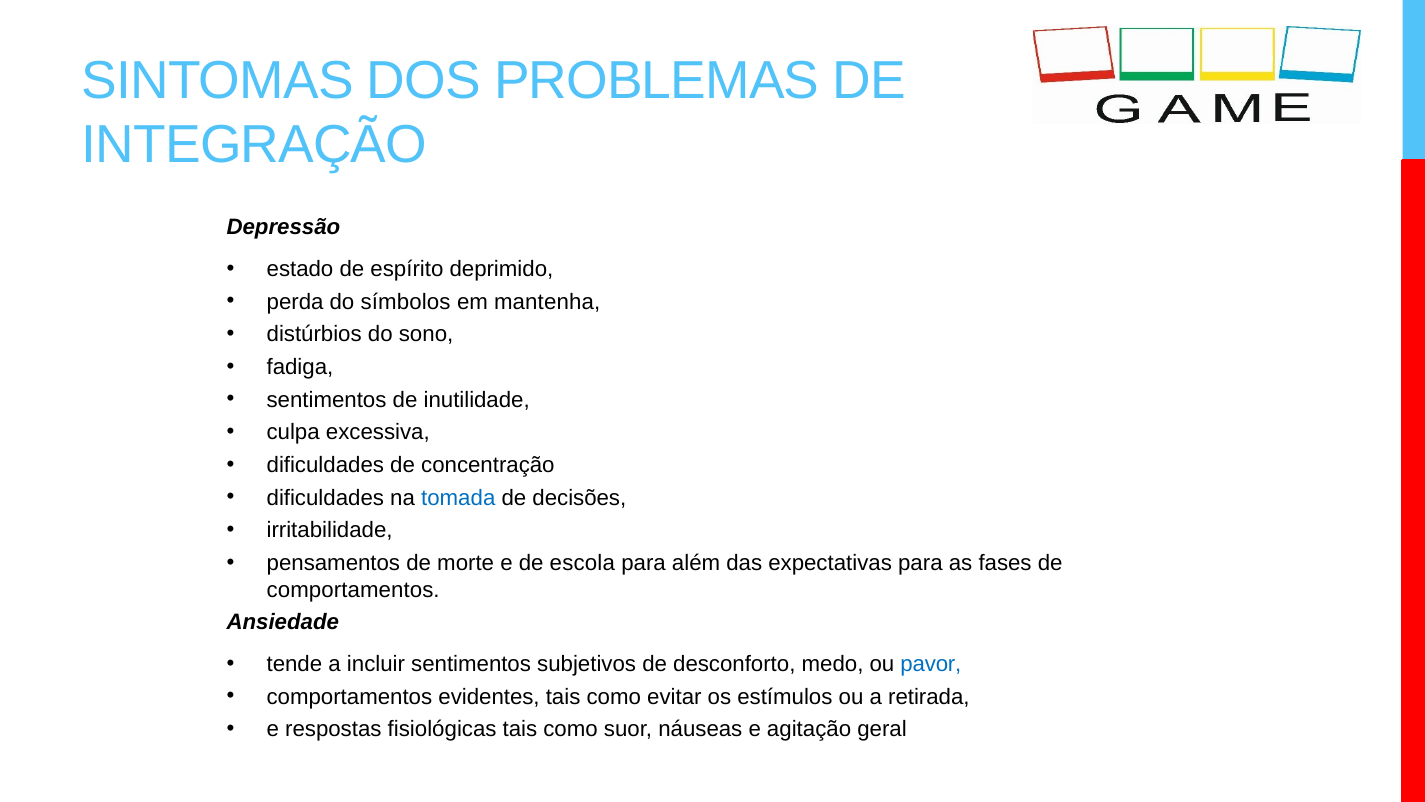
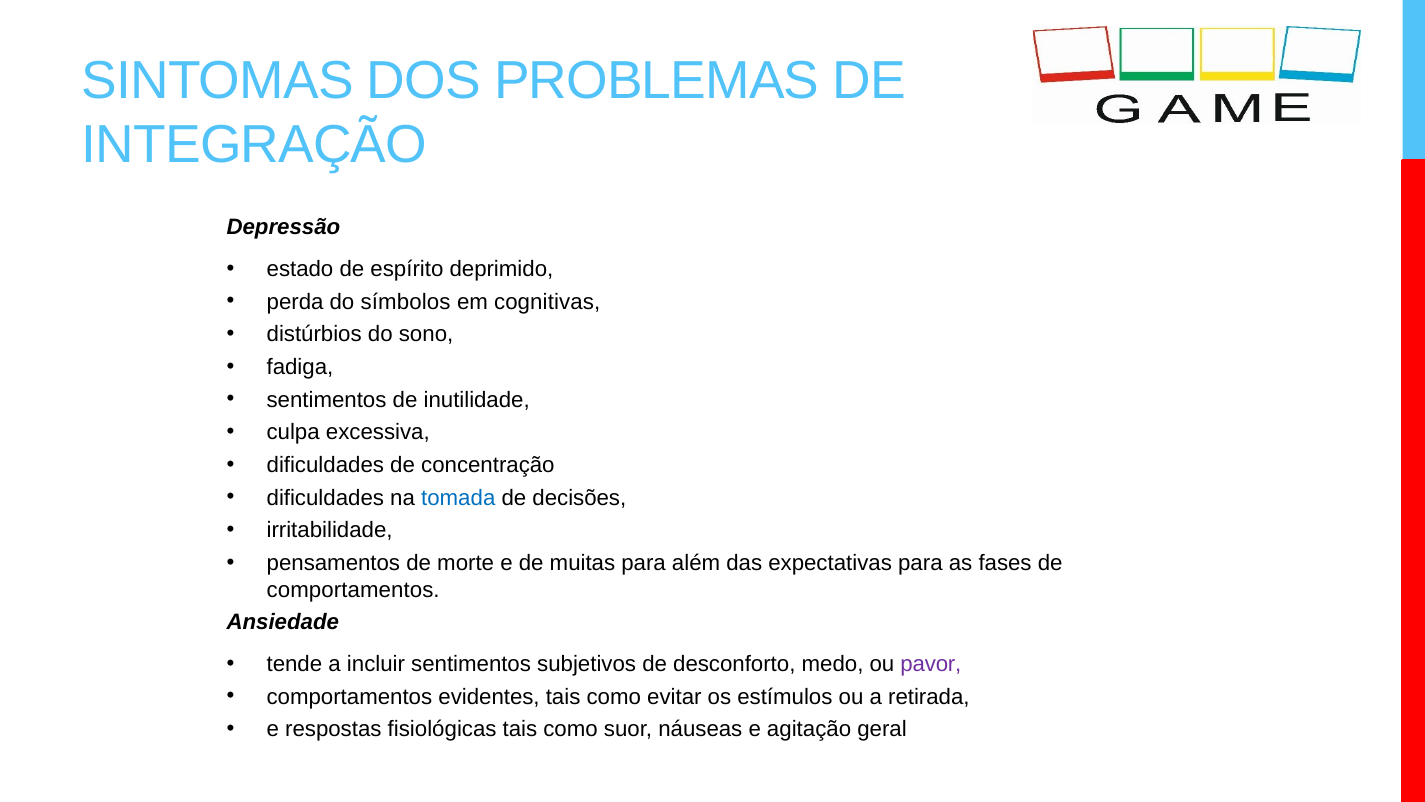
mantenha: mantenha -> cognitivas (547, 302)
escola: escola -> muitas (582, 563)
pavor colour: blue -> purple (931, 664)
